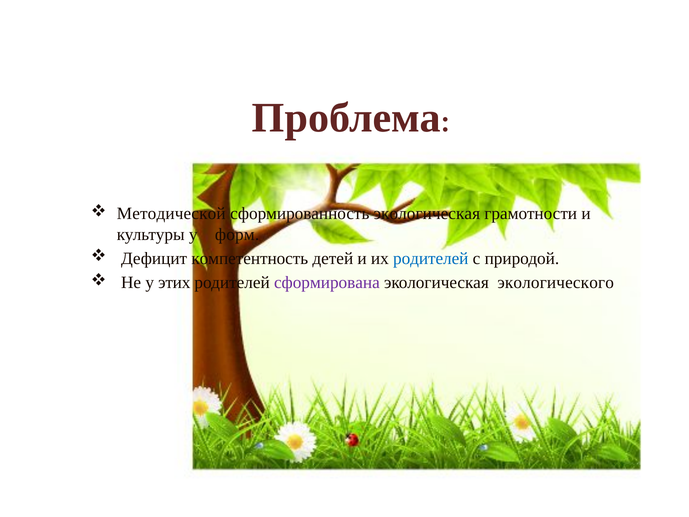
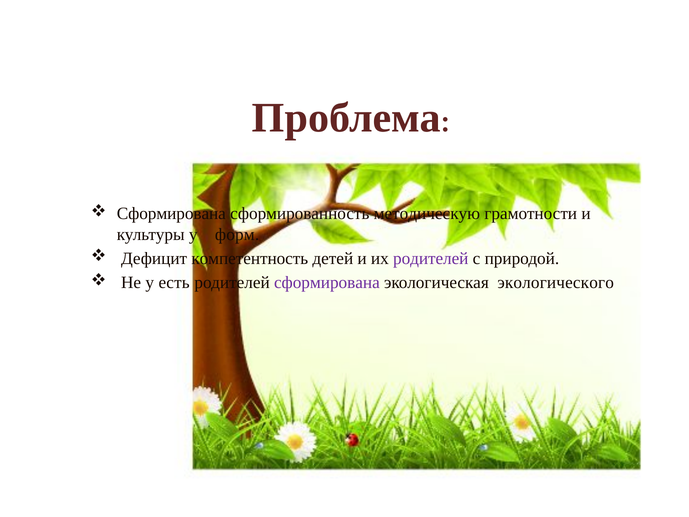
Методической: Методической -> Сформирована (171, 214)
сформированность экологическая: экологическая -> методическую (427, 214)
родителей colour: blue -> purple (431, 258)
этих: этих -> есть (174, 283)
